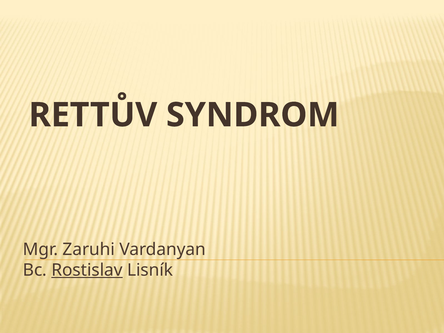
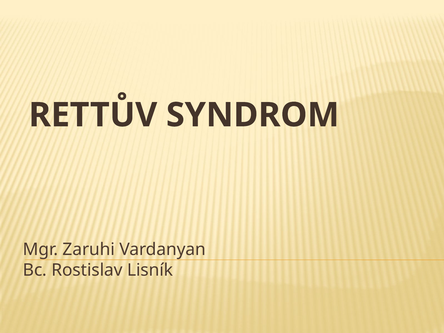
Rostislav underline: present -> none (87, 270)
